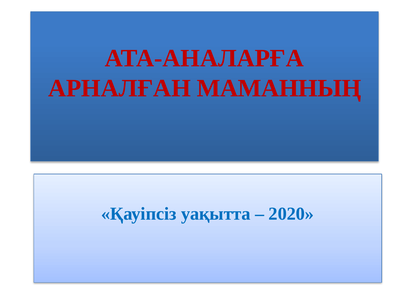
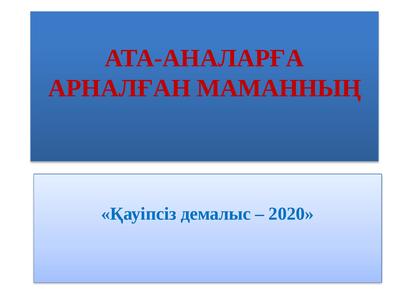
уақытта: уақытта -> демалыс (216, 214)
